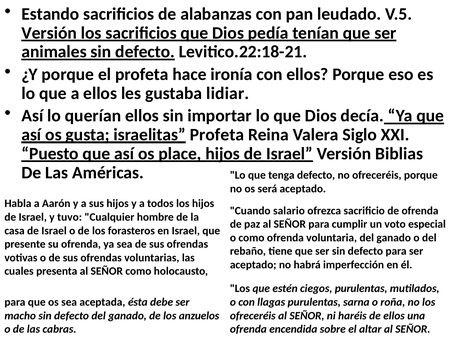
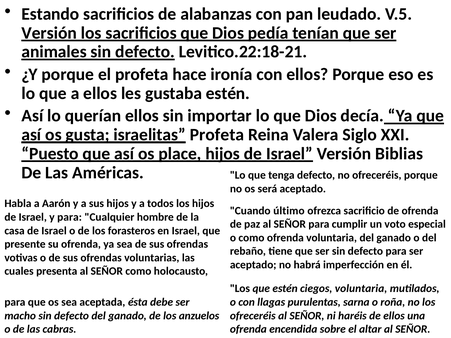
gustaba lidiar: lidiar -> estén (228, 93)
salario: salario -> último (289, 211)
y tuvo: tuvo -> para (70, 217)
ciegos purulentas: purulentas -> voluntaria (361, 289)
